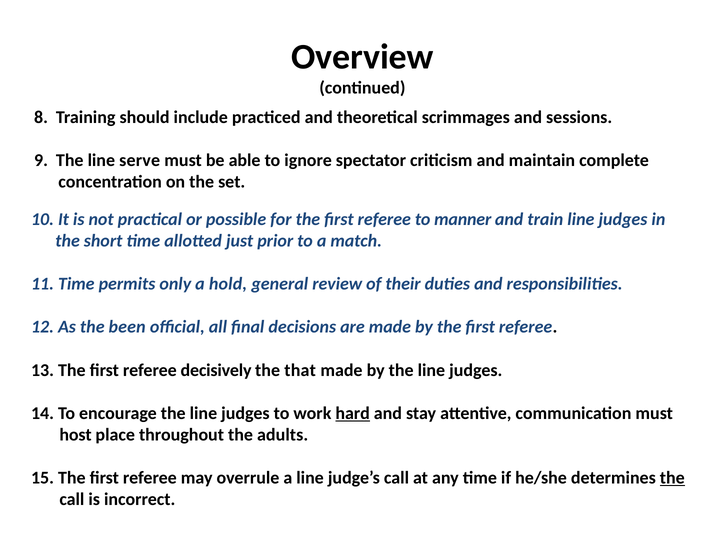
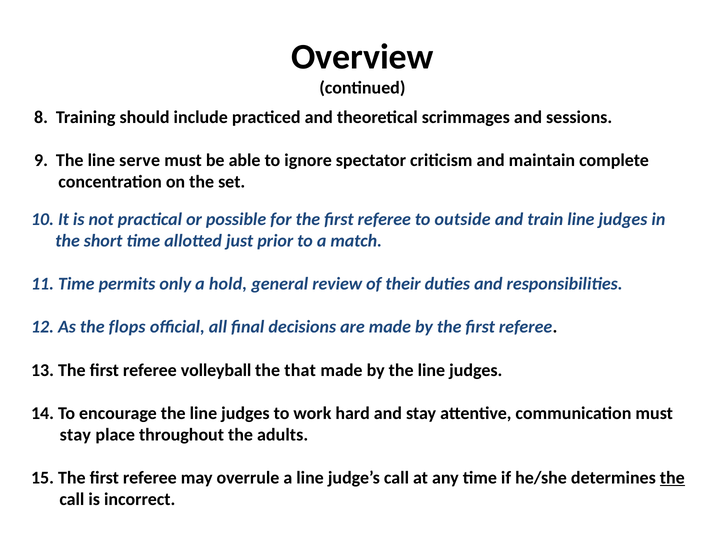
manner: manner -> outside (463, 219)
been: been -> flops (127, 327)
decisively: decisively -> volleyball (216, 370)
hard underline: present -> none (353, 413)
host: host -> stay (75, 435)
